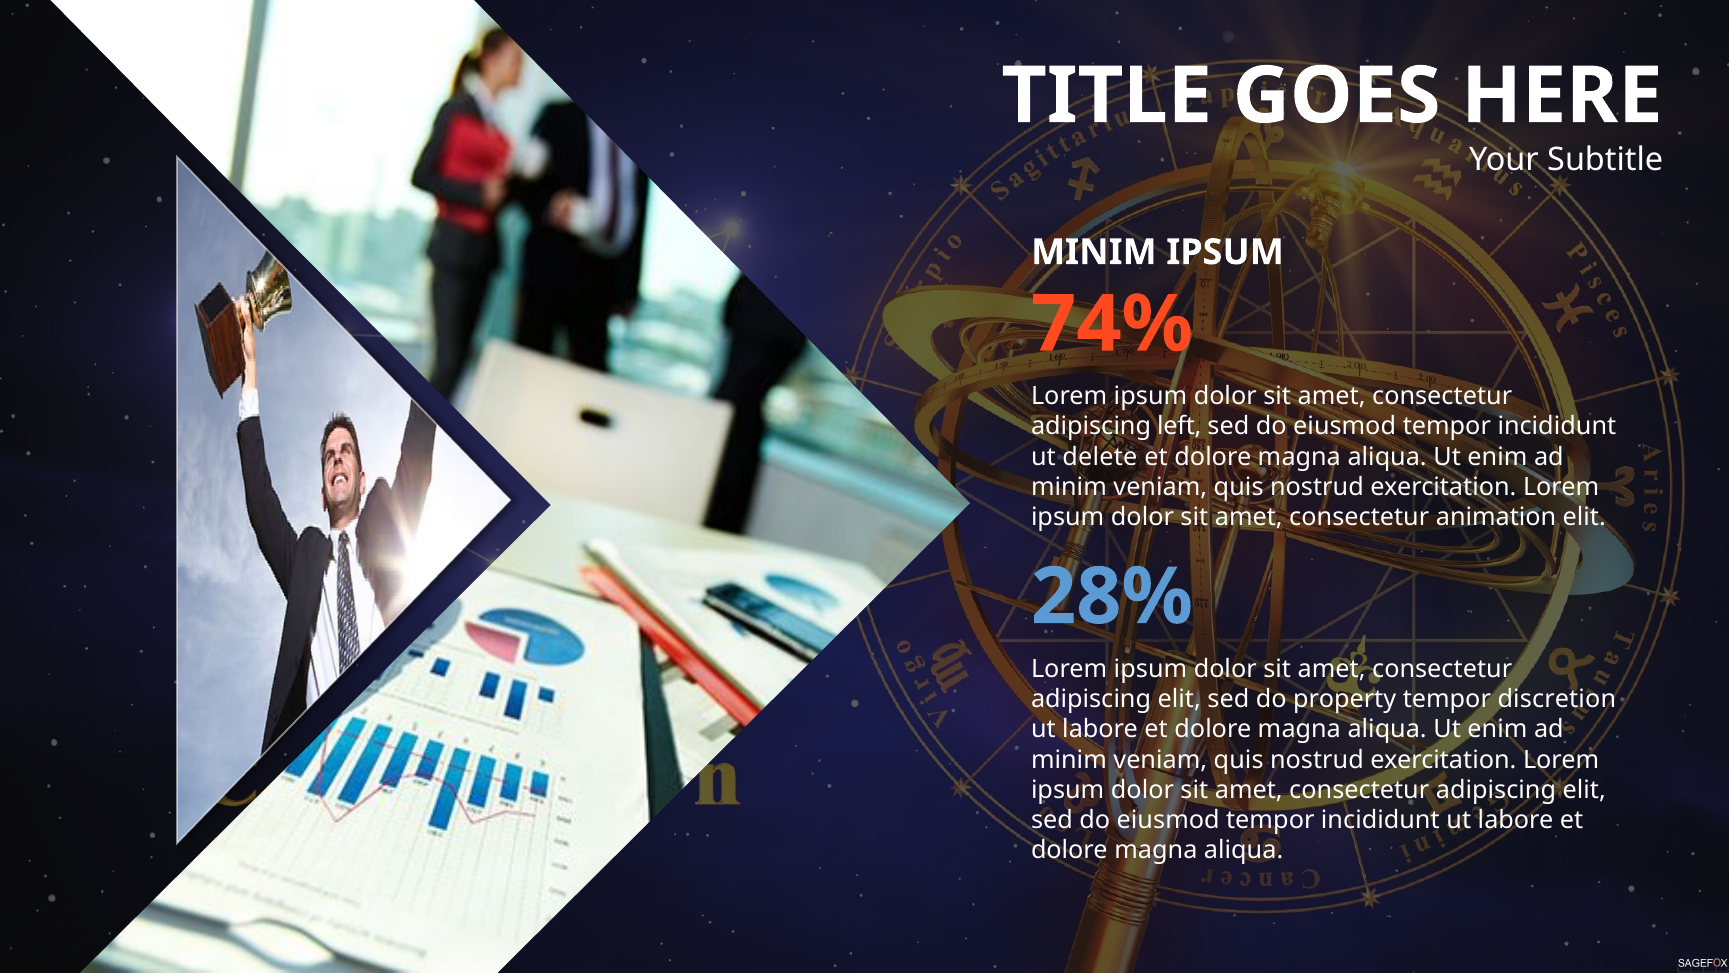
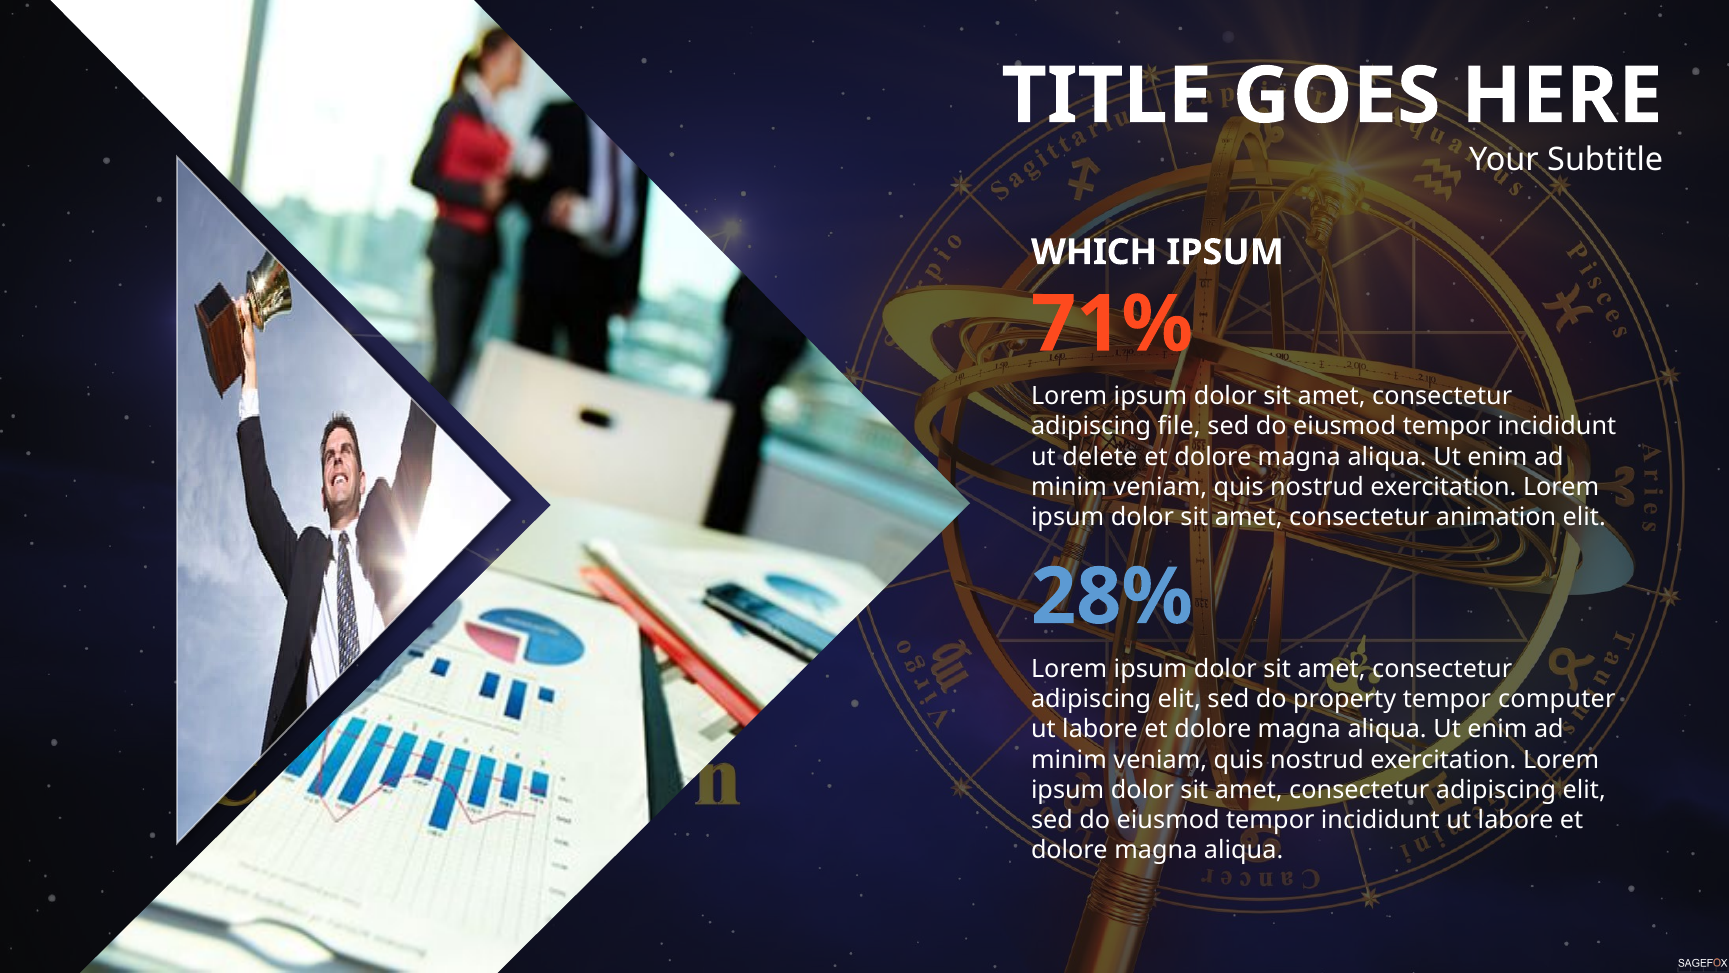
MINIM: MINIM -> WHICH (1094, 252)
74%: 74% -> 71% (1112, 324)
left: left -> file (1179, 426)
discretion: discretion -> computer (1557, 699)
